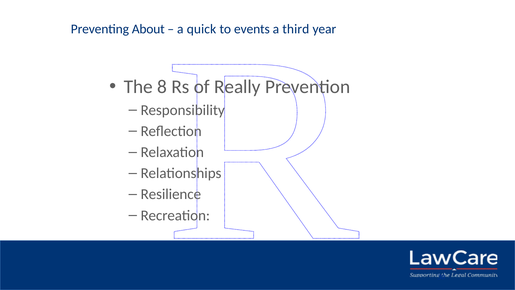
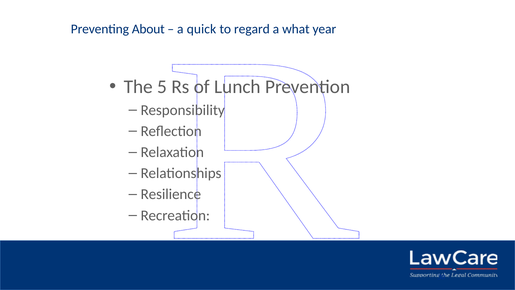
events: events -> regard (252, 29)
third: third -> what (296, 29)
8: 8 -> 5 (162, 87)
Really: Really -> Lunch (237, 87)
